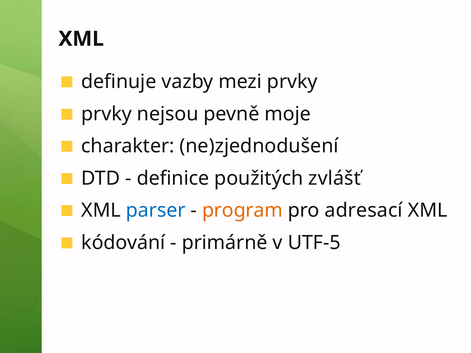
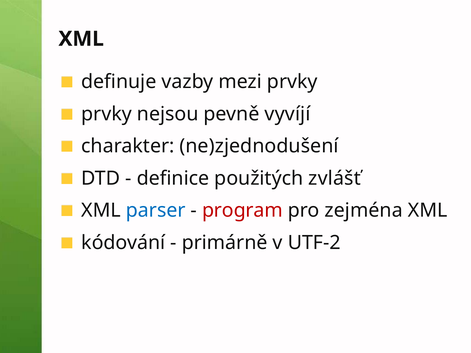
moje: moje -> vyvíjí (288, 114)
program colour: orange -> red (242, 211)
adresací: adresací -> zejména (364, 211)
UTF-5: UTF-5 -> UTF-2 (314, 243)
